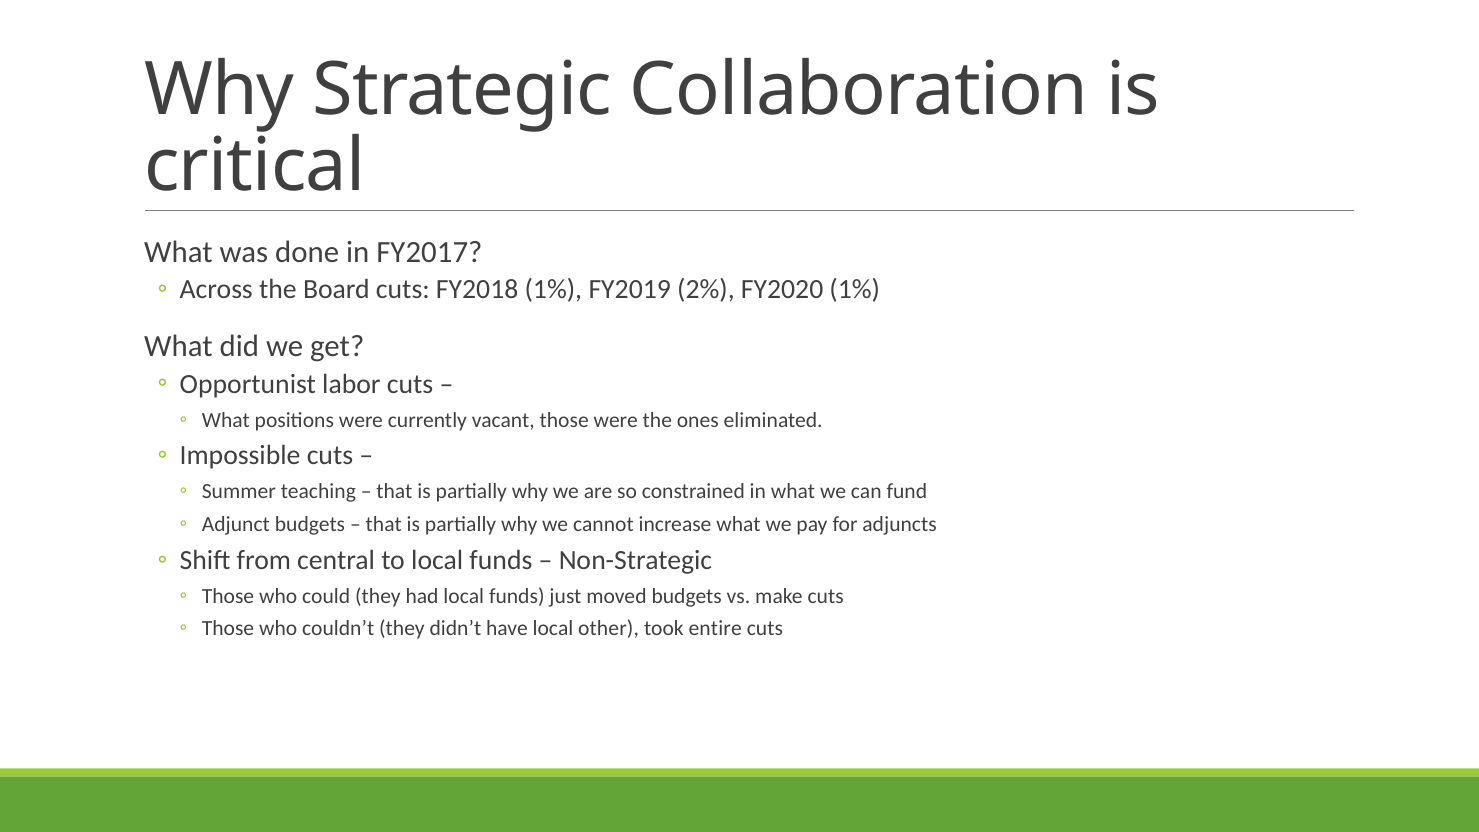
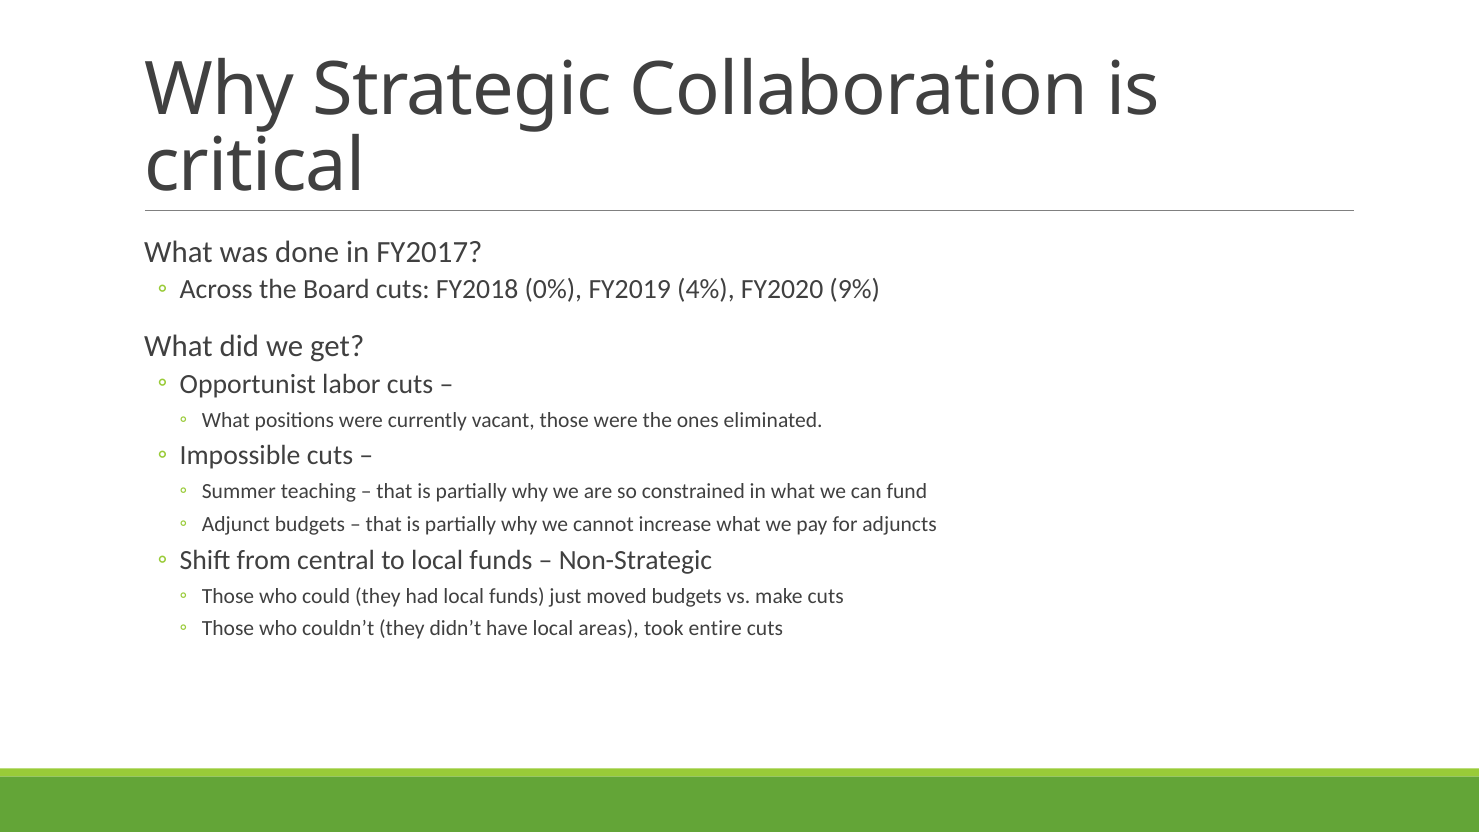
FY2018 1%: 1% -> 0% (553, 290)
2%: 2% -> 4% (706, 290)
FY2020 1%: 1% -> 9% (855, 290)
other: other -> areas (609, 629)
